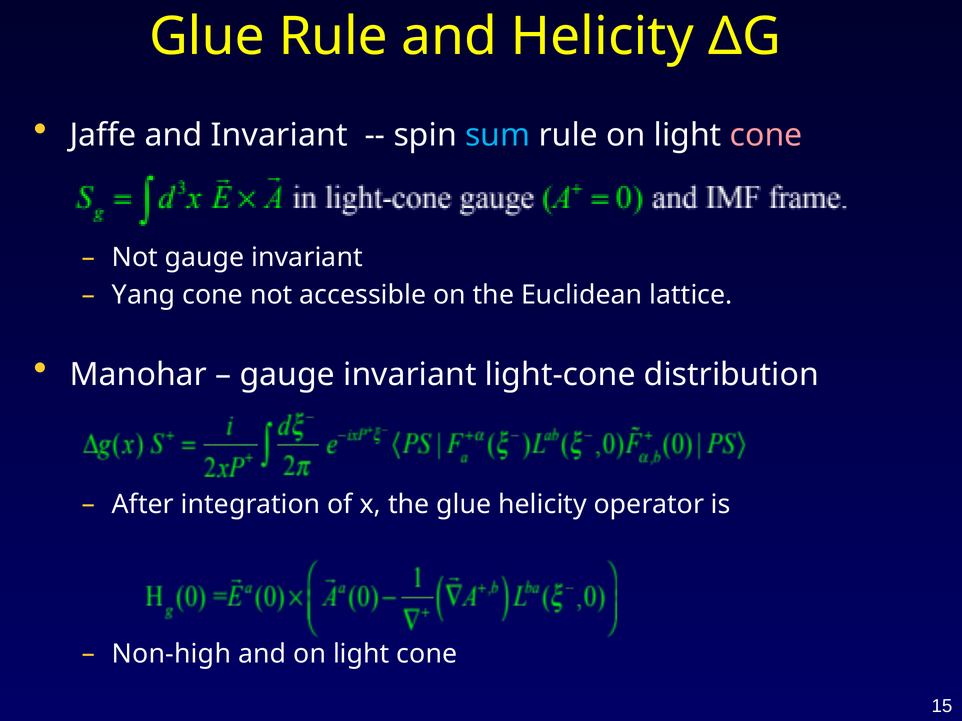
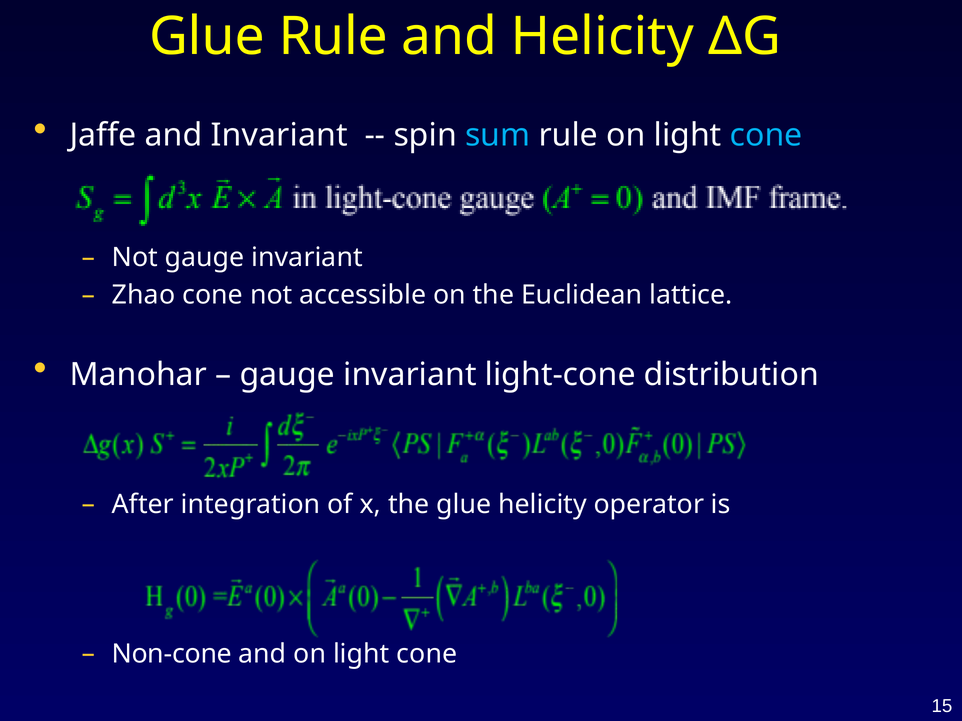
cone colour: pink -> light blue (766, 135)
Yang: Yang -> Zhao (144, 295)
Non-high: Non-high -> Non-cone (172, 654)
